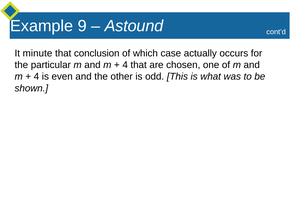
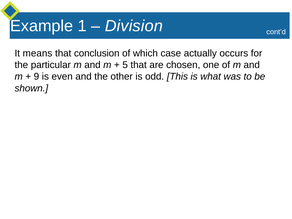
9: 9 -> 1 (82, 26)
Astound: Astound -> Division (134, 26)
minute: minute -> means (38, 53)
4: 4 -> 5 (125, 65)
4: 4 -> 9 (36, 77)
